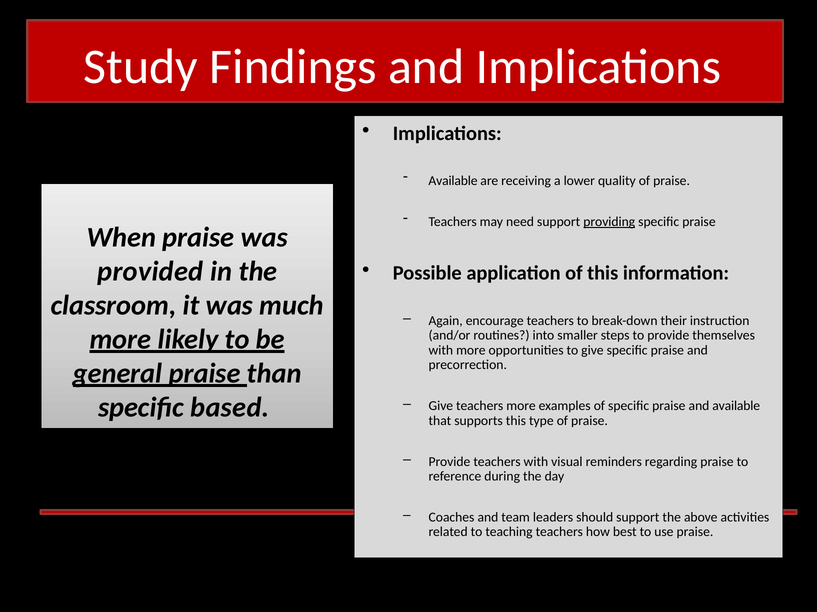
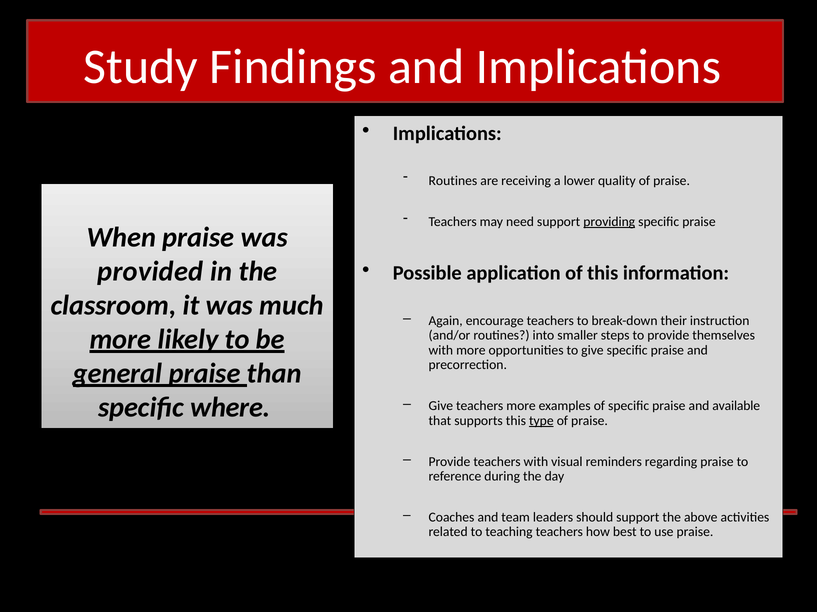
Available: Available -> Routines (453, 181)
based: based -> where (230, 408)
type underline: none -> present (541, 421)
